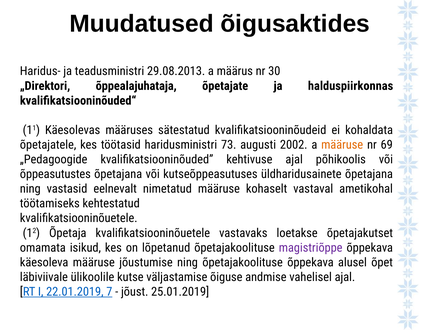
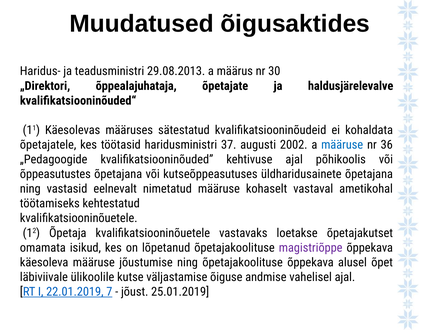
halduspiirkonnas: halduspiirkonnas -> haldusjärelevalve (351, 86)
73: 73 -> 37 (229, 145)
määruse colour: orange -> blue (342, 145)
69: 69 -> 36 (387, 145)
